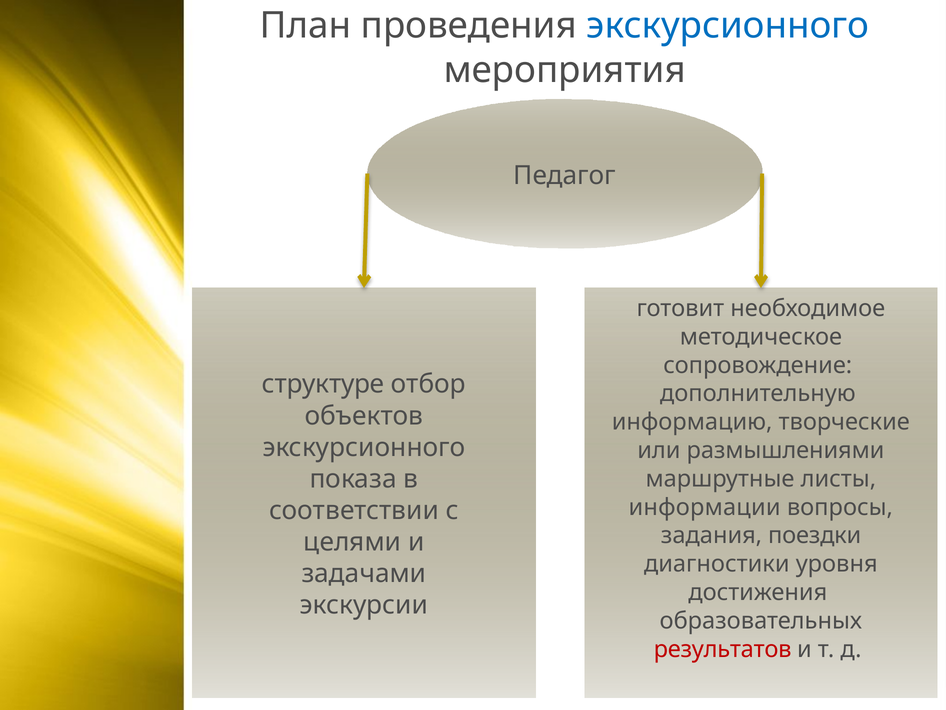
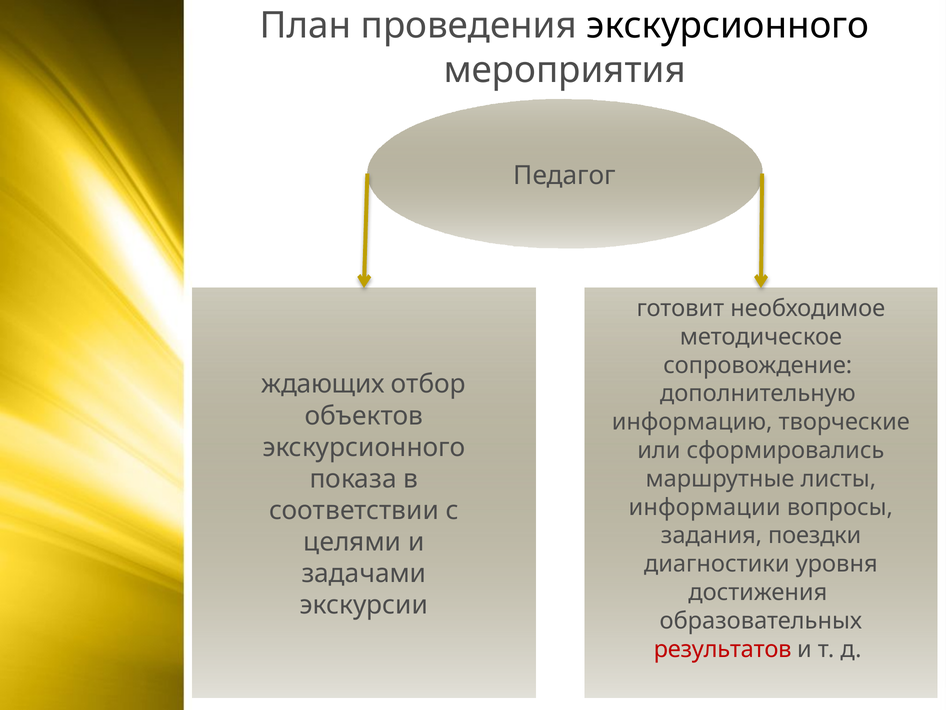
экскурсионного colour: blue -> black (728, 26)
структуре: структуре -> ждающих (323, 384)
размышлениями: размышлениями -> сформировались (785, 450)
